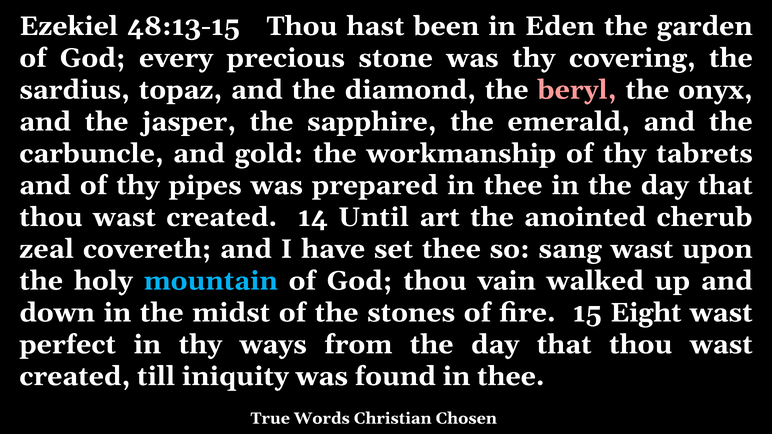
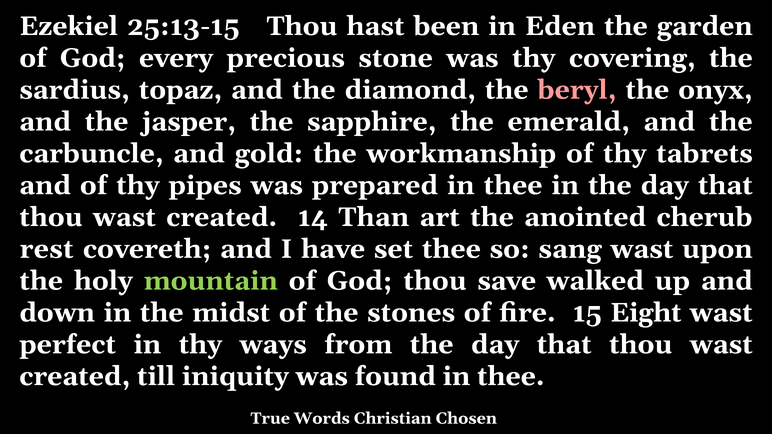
48:13-15: 48:13-15 -> 25:13-15 (183, 26)
Until: Until -> Than (374, 217)
zeal: zeal -> rest (47, 249)
mountain colour: light blue -> light green (211, 281)
vain: vain -> save (507, 281)
